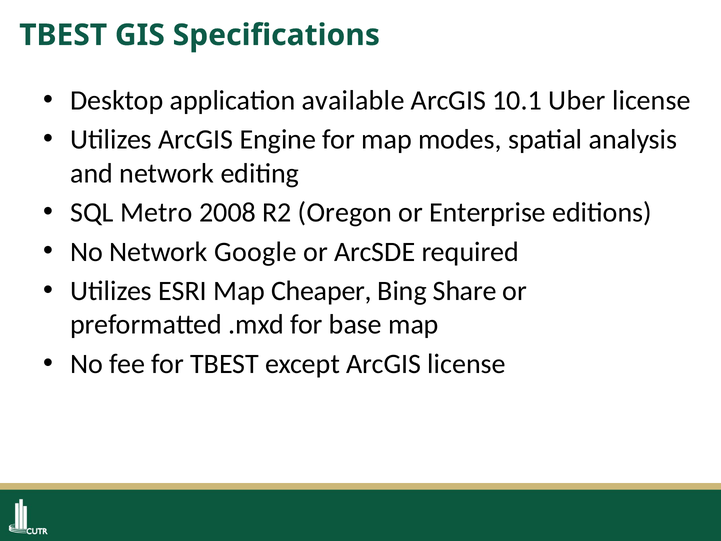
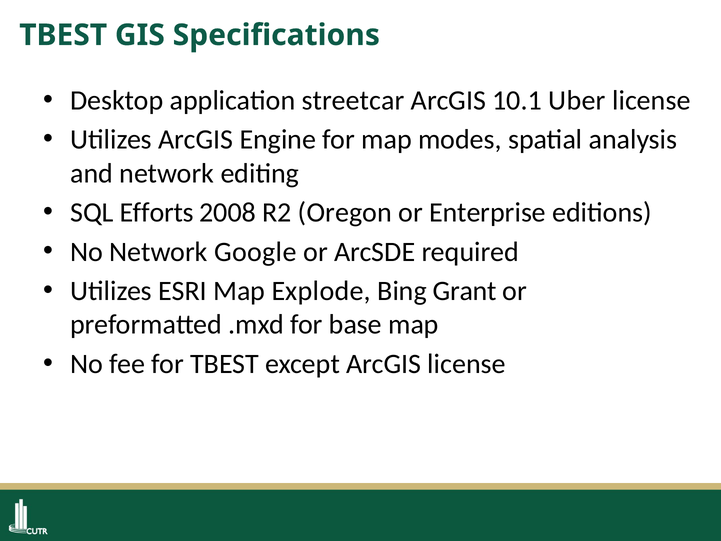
available: available -> streetcar (353, 100)
Metro: Metro -> Efforts (157, 212)
Cheaper: Cheaper -> Explode (321, 291)
Share: Share -> Grant (465, 291)
